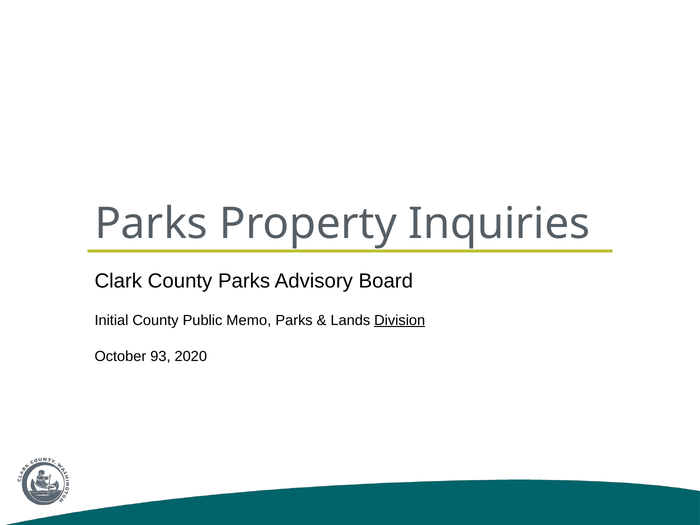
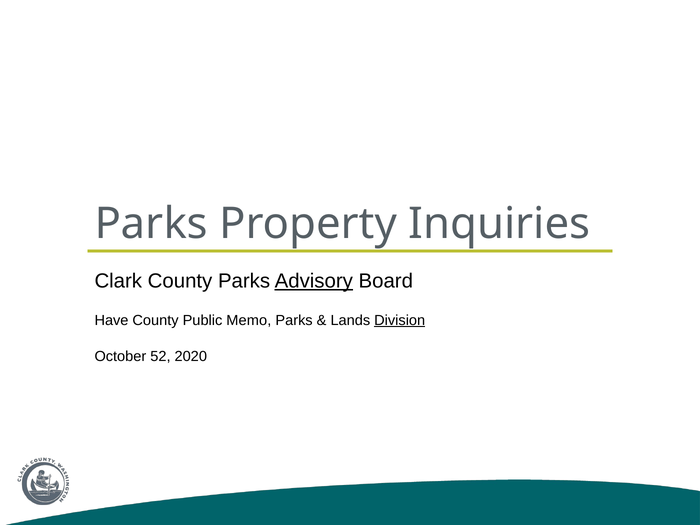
Advisory underline: none -> present (314, 281)
Initial: Initial -> Have (111, 320)
93: 93 -> 52 (160, 357)
